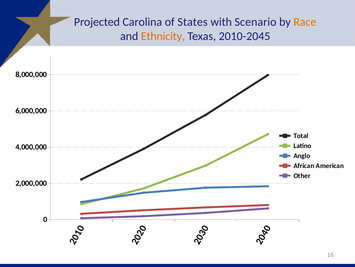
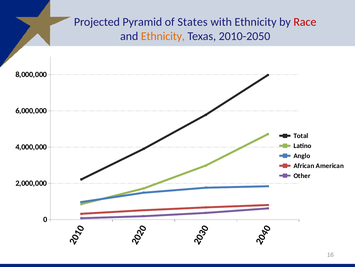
Carolina: Carolina -> Pyramid (142, 22)
with Scenario: Scenario -> Ethnicity (256, 22)
Race colour: orange -> red (305, 22)
2010-2045: 2010-2045 -> 2010-2050 (244, 36)
